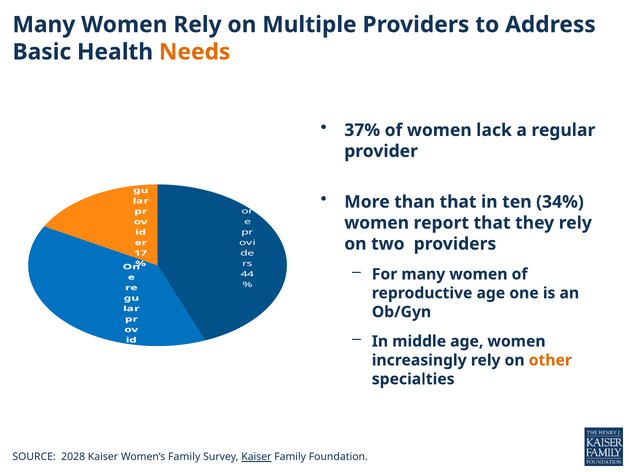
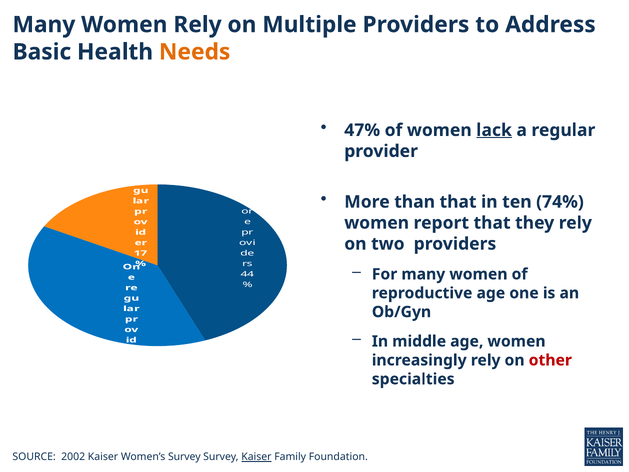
37%: 37% -> 47% (362, 130)
lack underline: none -> present (494, 130)
34%: 34% -> 74% (560, 202)
other colour: orange -> red (550, 360)
2028: 2028 -> 2002 (73, 457)
Women’s Family: Family -> Survey (184, 457)
